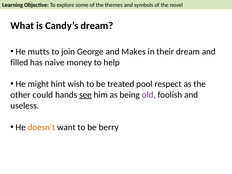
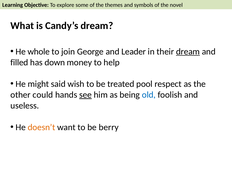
mutts: mutts -> whole (39, 52)
Makes: Makes -> Leader (134, 52)
dream underline: none -> present (188, 52)
naive: naive -> down (55, 62)
hint: hint -> said (58, 84)
old colour: purple -> blue (149, 95)
